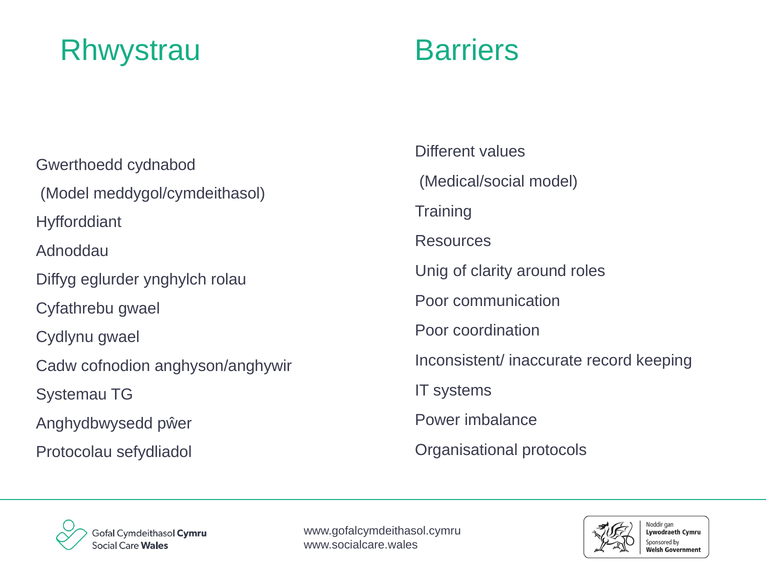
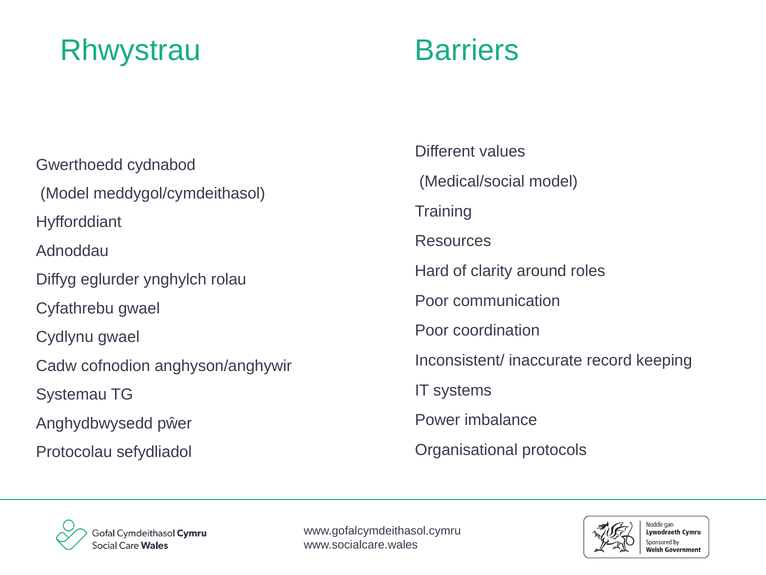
Unig: Unig -> Hard (432, 271)
